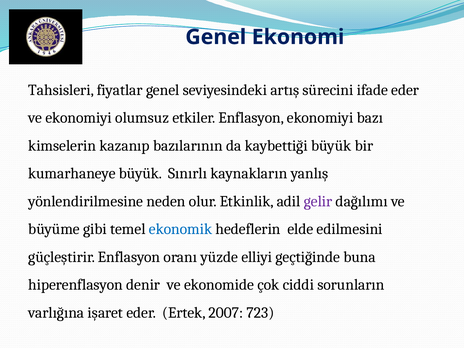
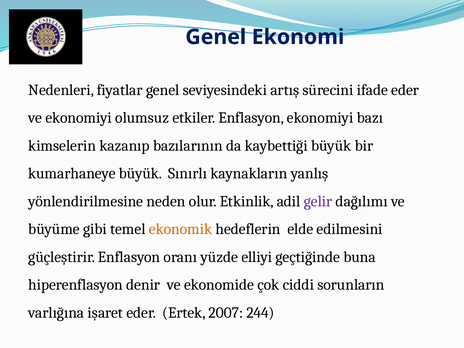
Tahsisleri: Tahsisleri -> Nedenleri (61, 90)
ekonomik colour: blue -> orange (181, 229)
723: 723 -> 244 (261, 313)
